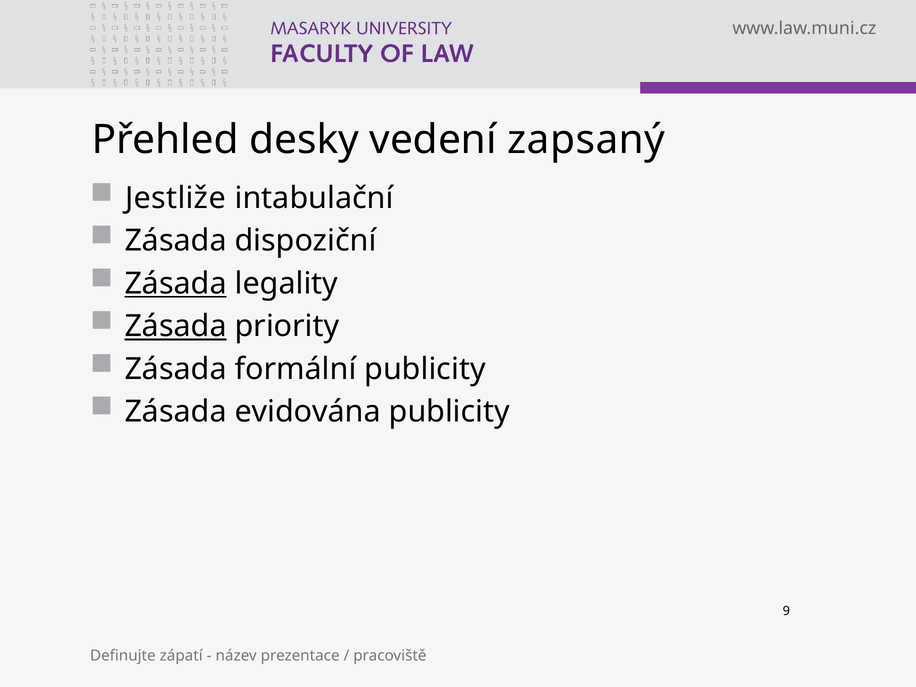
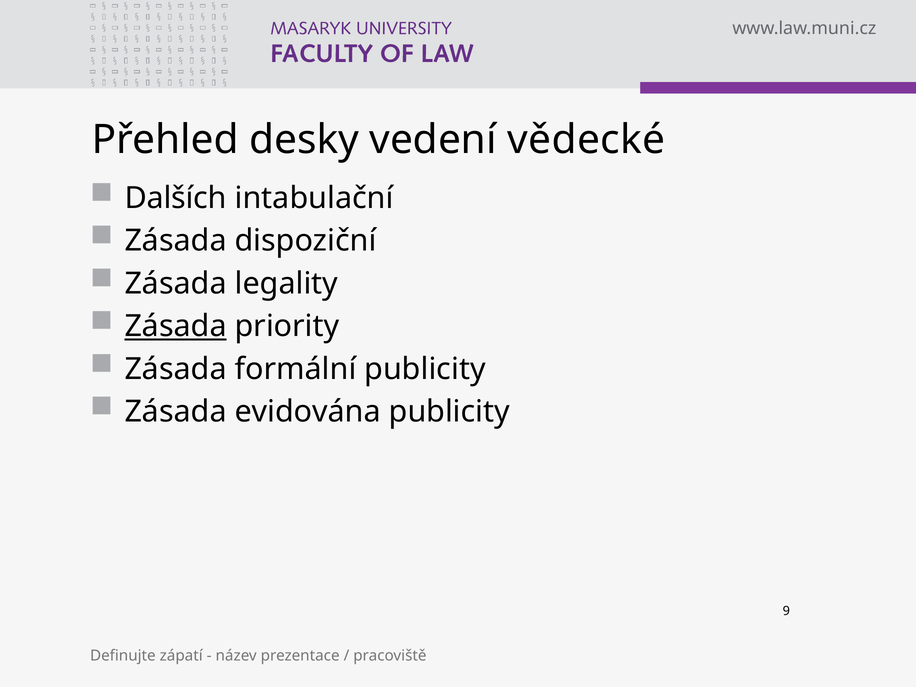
zapsaný: zapsaný -> vědecké (586, 140)
Jestliže: Jestliže -> Dalších (176, 198)
Zásada underline: present -> none (176, 284)
